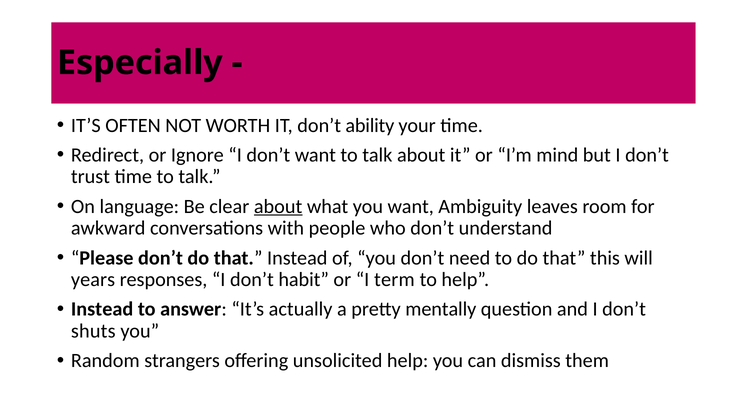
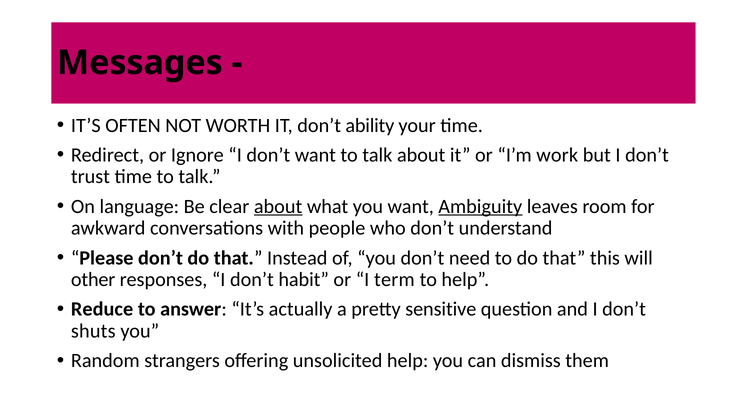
Especially: Especially -> Messages (140, 63)
mind: mind -> work (557, 155)
Ambiguity underline: none -> present (480, 207)
years: years -> other (93, 280)
Instead: Instead -> Reduce (102, 309)
mentally: mentally -> sensitive (441, 309)
